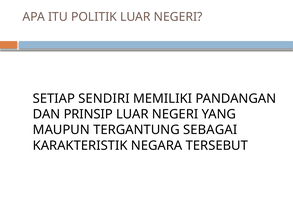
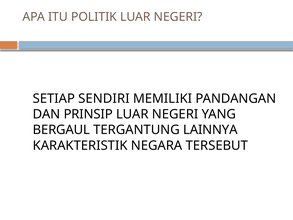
MAUPUN: MAUPUN -> BERGAUL (61, 130)
SEBAGAI: SEBAGAI -> LAINNYA (210, 130)
